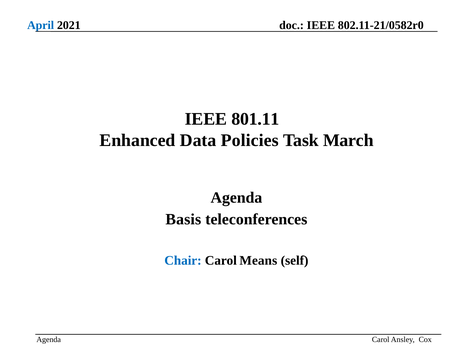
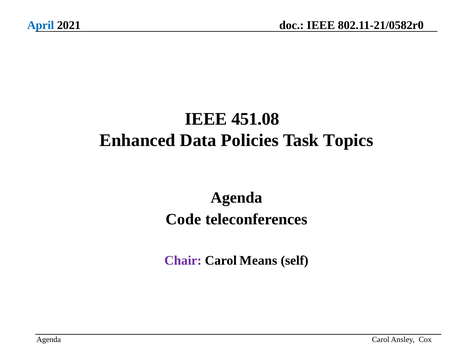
801.11: 801.11 -> 451.08 (256, 119)
March: March -> Topics (348, 141)
Basis: Basis -> Code (183, 220)
Chair colour: blue -> purple (183, 261)
